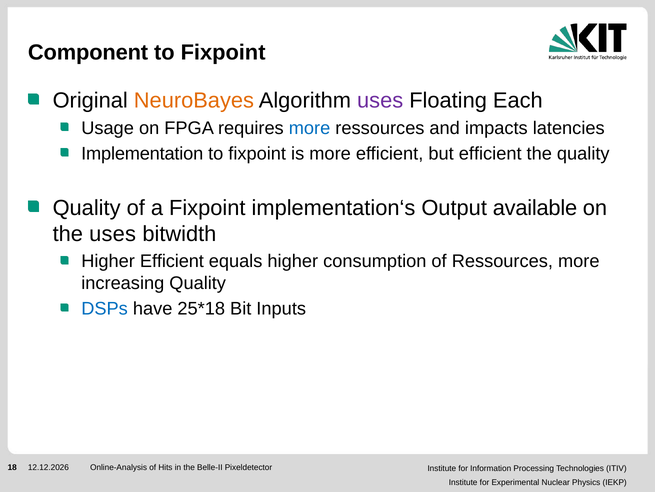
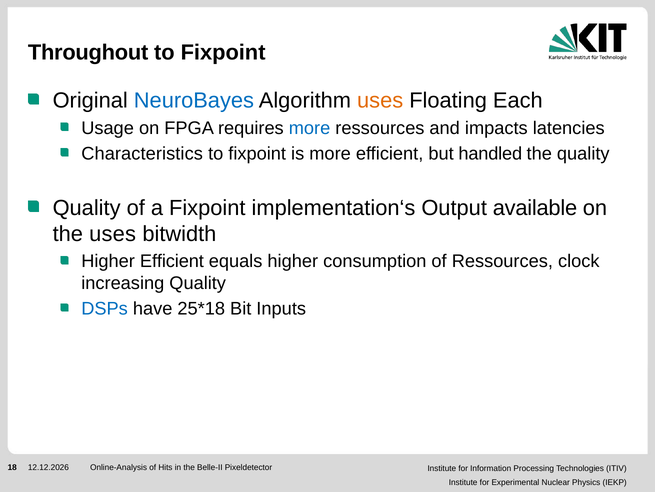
Component: Component -> Throughout (88, 53)
NeuroBayes colour: orange -> blue (194, 100)
uses colour: purple -> orange (380, 100)
Implementation: Implementation -> Characteristics (142, 153)
but efficient: efficient -> handled (490, 153)
Ressources more: more -> clock (579, 261)
